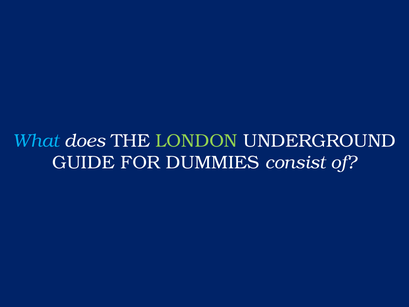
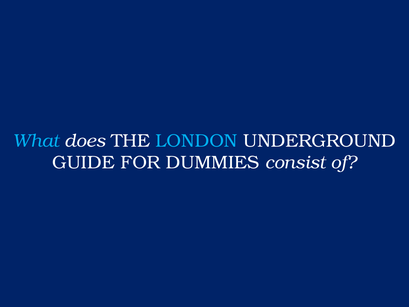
LONDON colour: light green -> light blue (196, 141)
